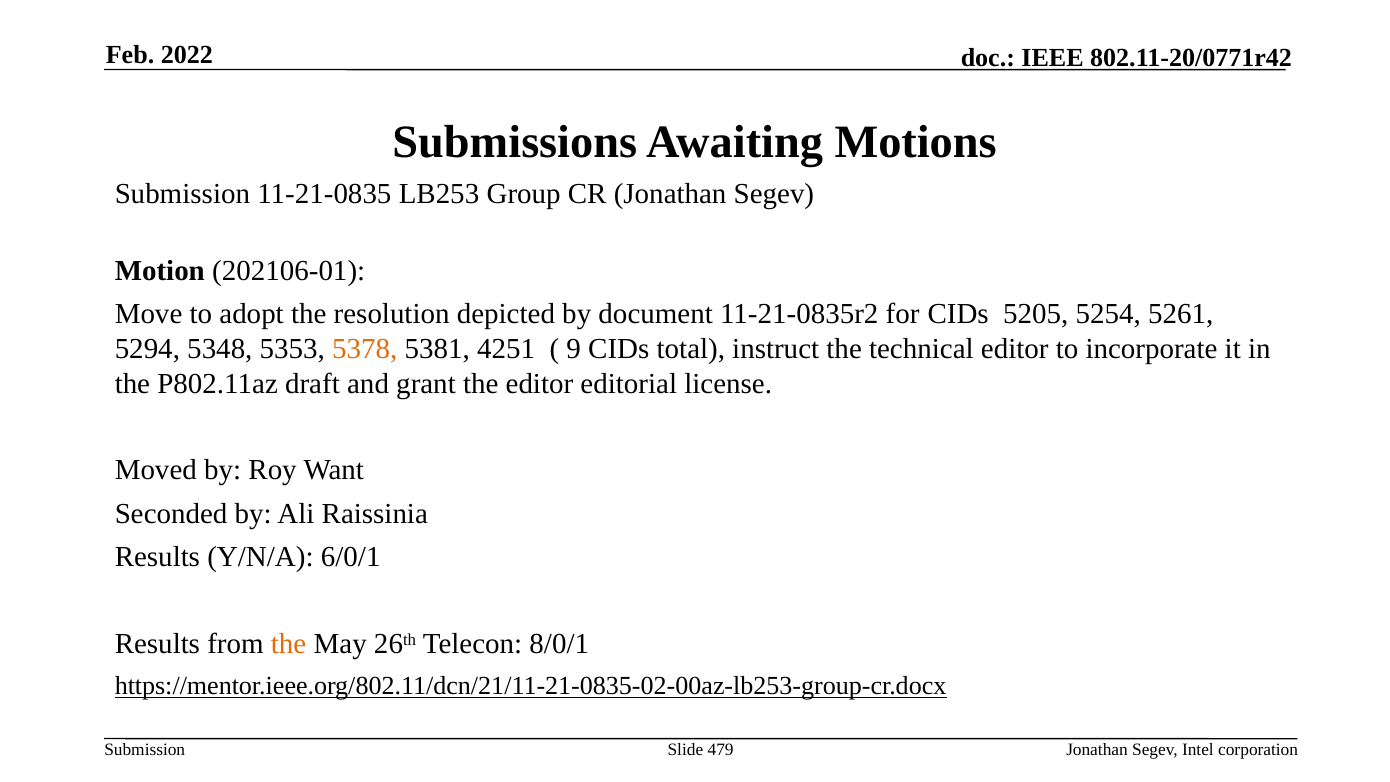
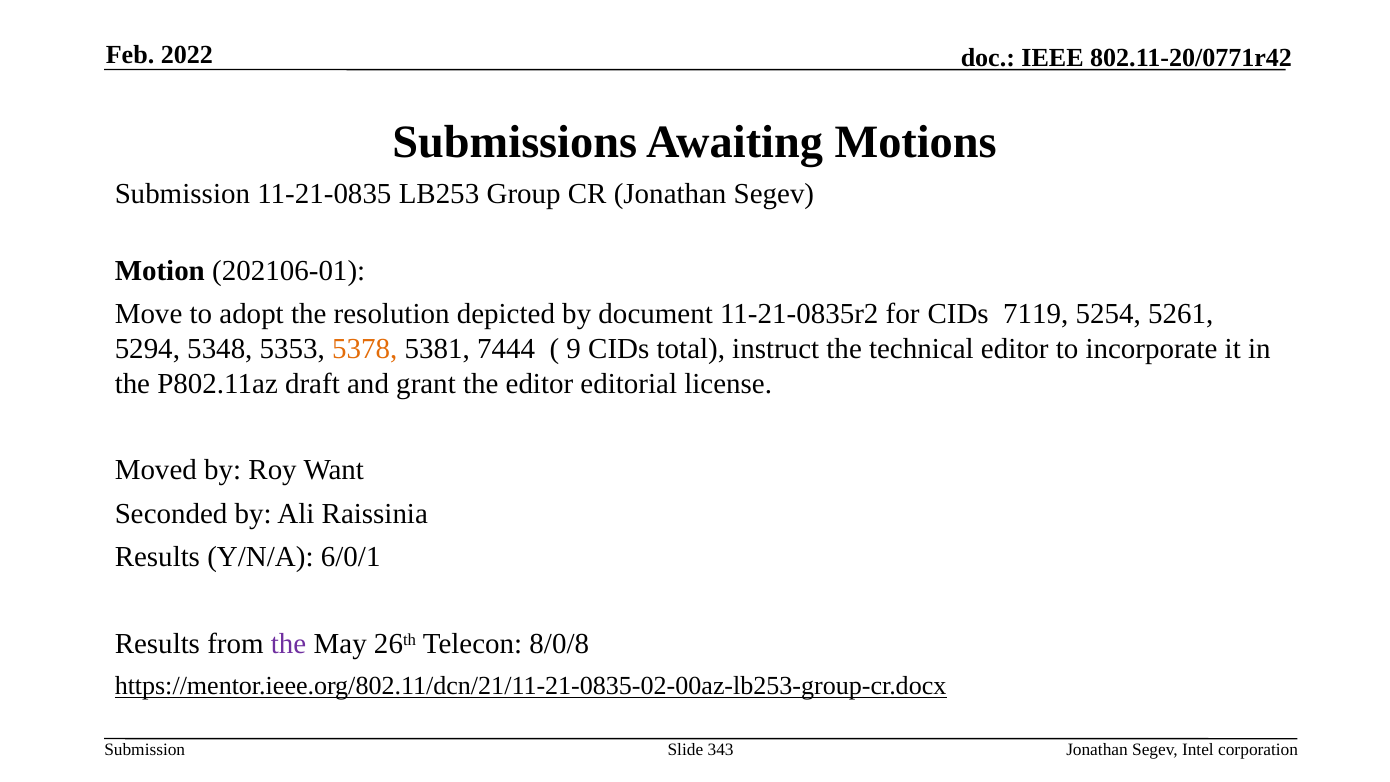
5205: 5205 -> 7119 (1036, 314)
4251: 4251 -> 7444 (506, 349)
the colour: orange -> purple (289, 644)
8/0/1: 8/0/1 -> 8/0/8 (559, 644)
479: 479 -> 343 (721, 750)
